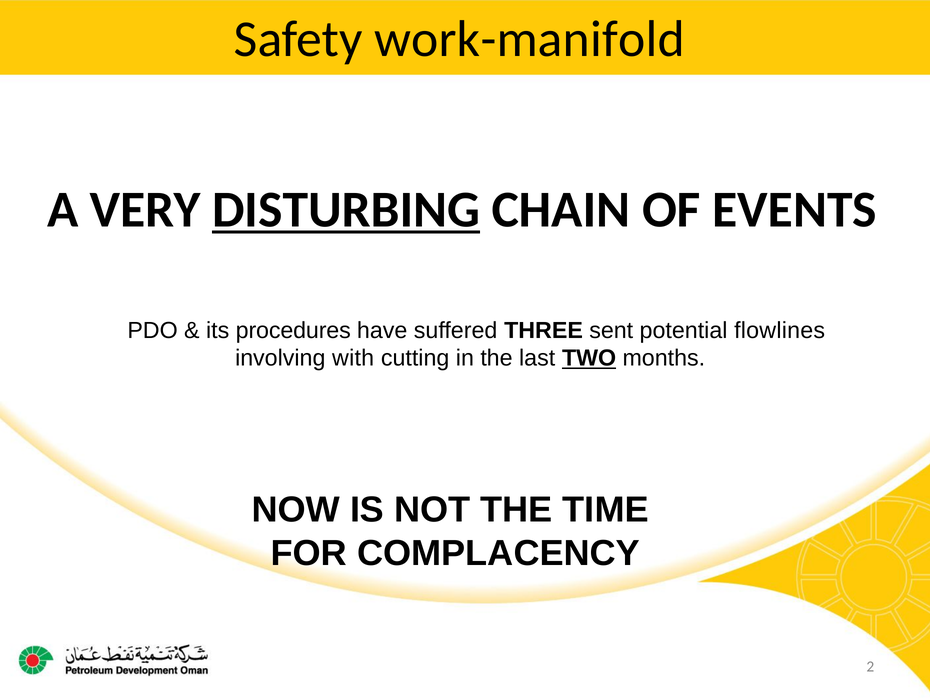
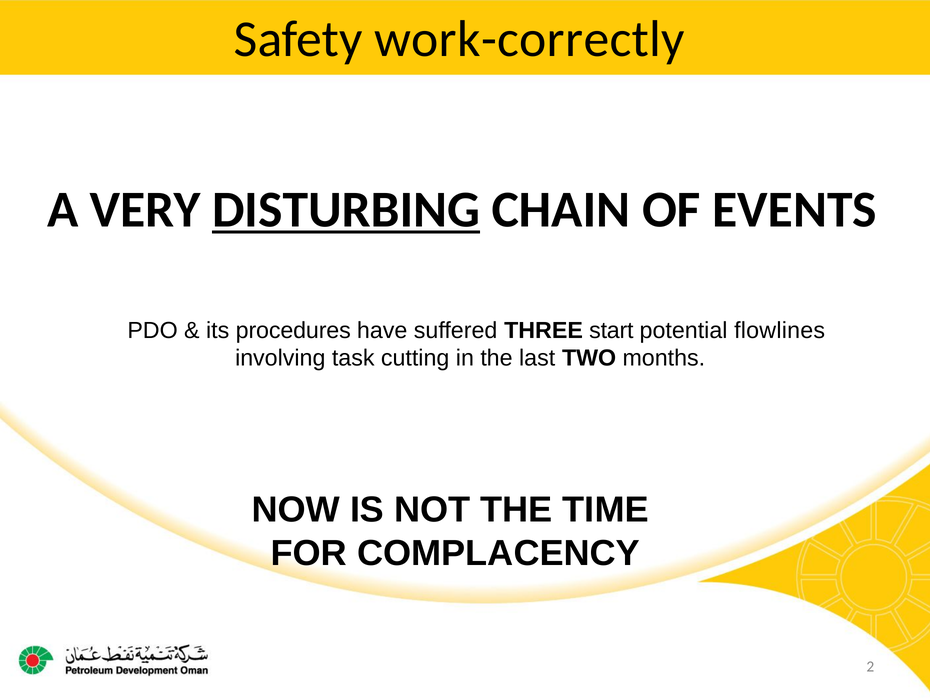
work-manifold: work-manifold -> work-correctly (529, 39)
sent: sent -> start (611, 330)
with: with -> task (353, 358)
TWO underline: present -> none (589, 358)
